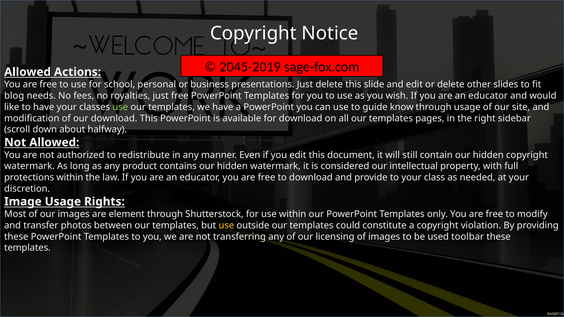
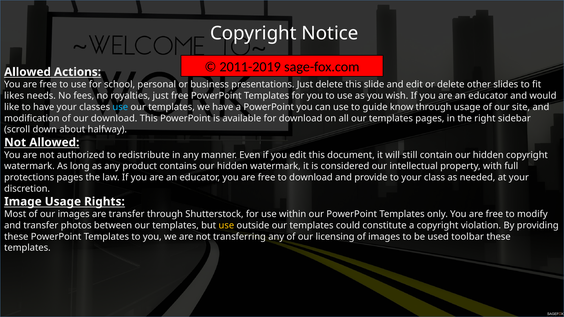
2045-2019: 2045-2019 -> 2011-2019 (250, 67)
blog: blog -> likes (14, 96)
use colour: light green -> light blue (120, 107)
protections within: within -> pages (70, 178)
are element: element -> transfer (127, 214)
